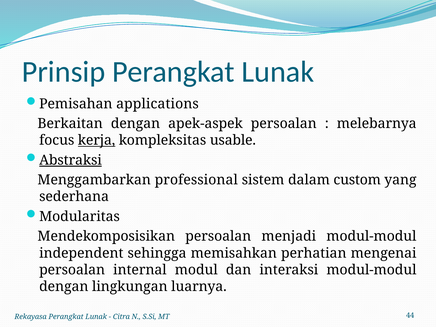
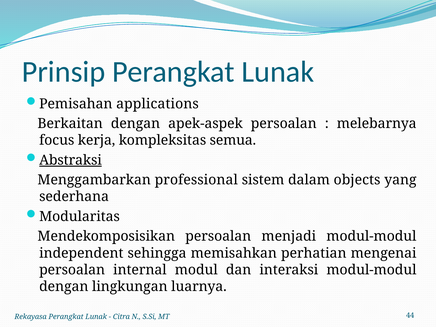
kerja underline: present -> none (97, 140)
usable: usable -> semua (233, 140)
custom: custom -> objects (357, 180)
